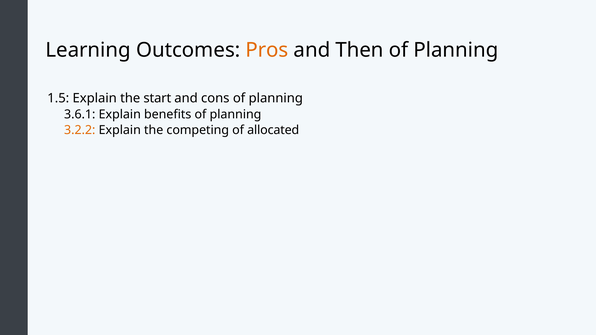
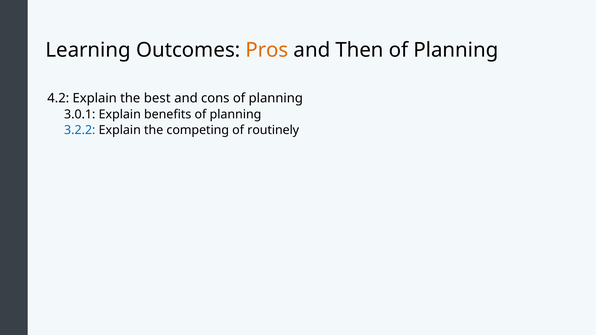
1.5: 1.5 -> 4.2 (58, 98)
start: start -> best (157, 98)
3.6.1: 3.6.1 -> 3.0.1 (80, 115)
3.2.2 colour: orange -> blue (80, 130)
allocated: allocated -> routinely (273, 130)
